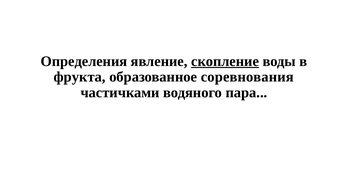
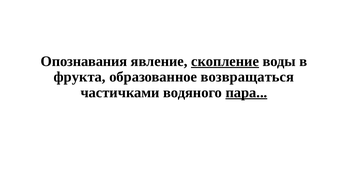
Определения: Определения -> Опознавания (84, 61)
соревнования: соревнования -> возвращаться (247, 77)
пара underline: none -> present (246, 92)
